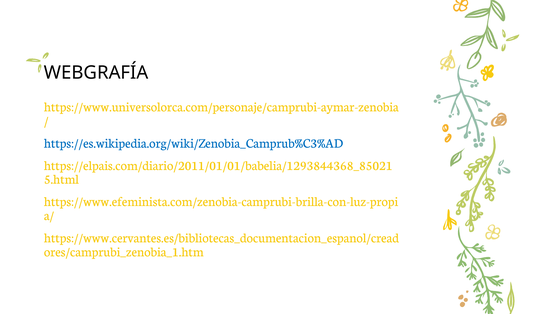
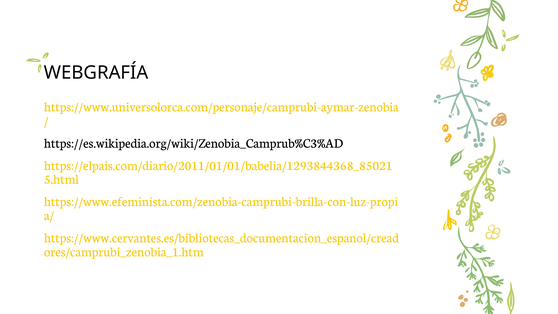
https://es.wikipedia.org/wiki/Zenobia_Camprub%C3%AD colour: blue -> black (193, 143)
